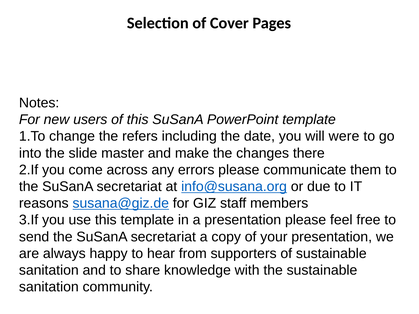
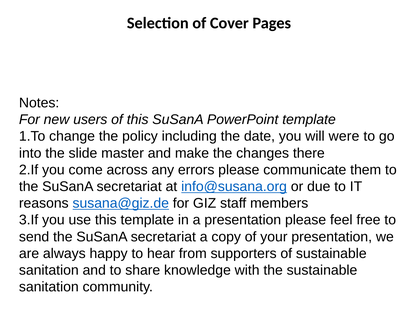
refers: refers -> policy (140, 136)
